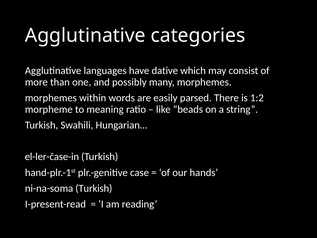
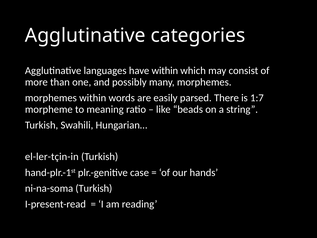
have dative: dative -> within (165, 71)
1:2: 1:2 -> 1:7 (257, 98)
el-ler-čase-in: el-ler-čase-in -> el-ler-tçin-in (52, 157)
